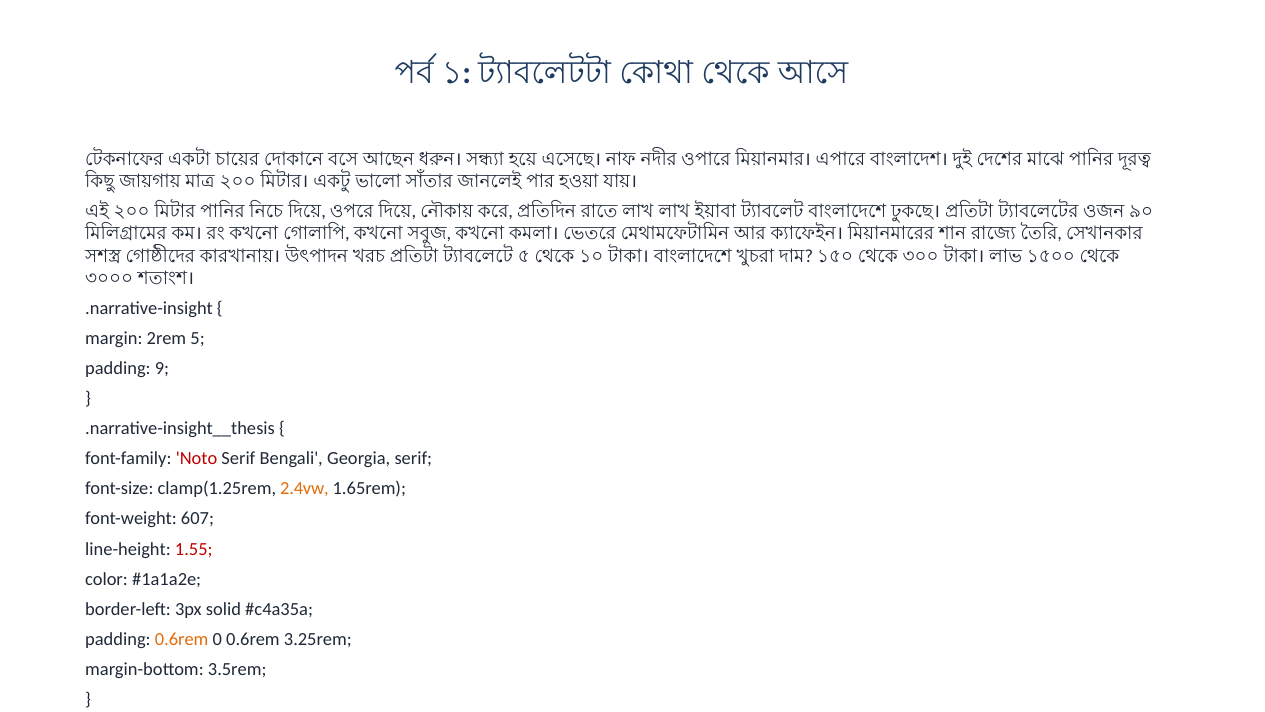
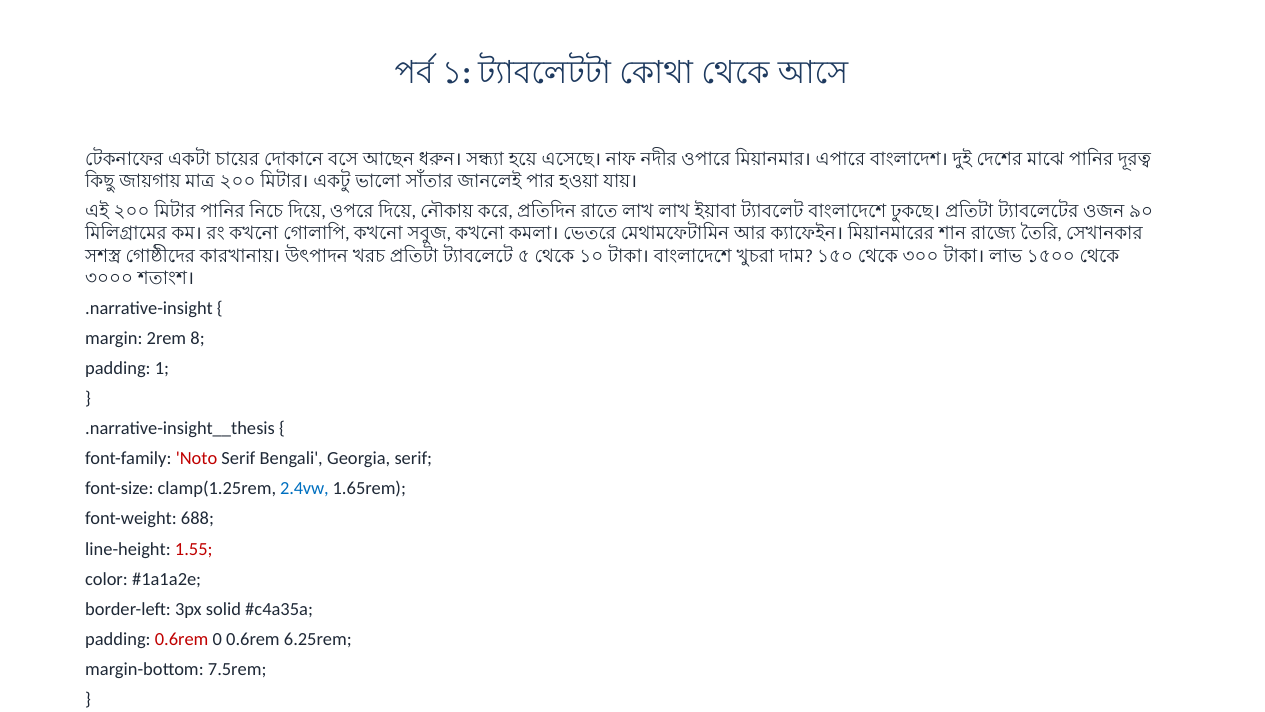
5: 5 -> 8 (198, 338)
9: 9 -> 1 (162, 368)
2.4vw colour: orange -> blue (304, 489)
607: 607 -> 688 (197, 519)
0.6rem colour: orange -> red (182, 639)
3.25rem: 3.25rem -> 6.25rem (318, 639)
3.5rem: 3.5rem -> 7.5rem (237, 669)
